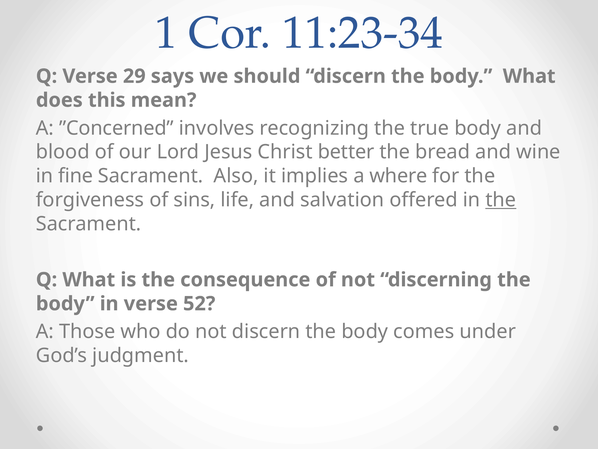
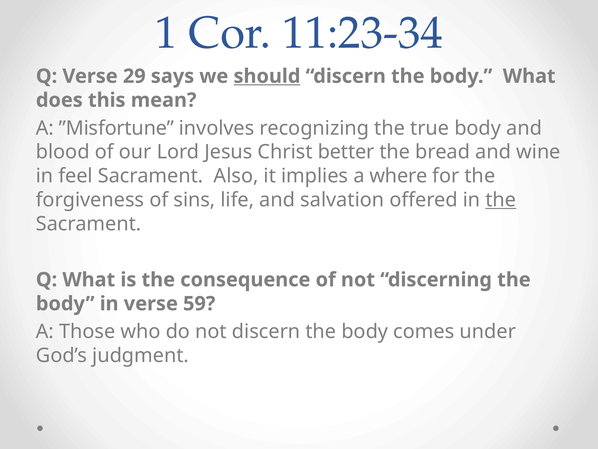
should underline: none -> present (267, 76)
”Concerned: ”Concerned -> ”Misfortune (116, 128)
fine: fine -> feel (76, 176)
52: 52 -> 59 (199, 303)
